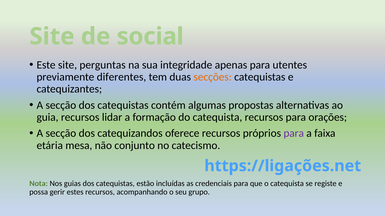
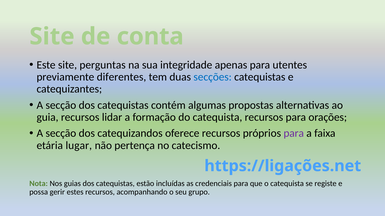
social: social -> conta (150, 37)
secções colour: orange -> blue (213, 77)
mesa: mesa -> lugar (79, 146)
conjunto: conjunto -> pertença (135, 146)
